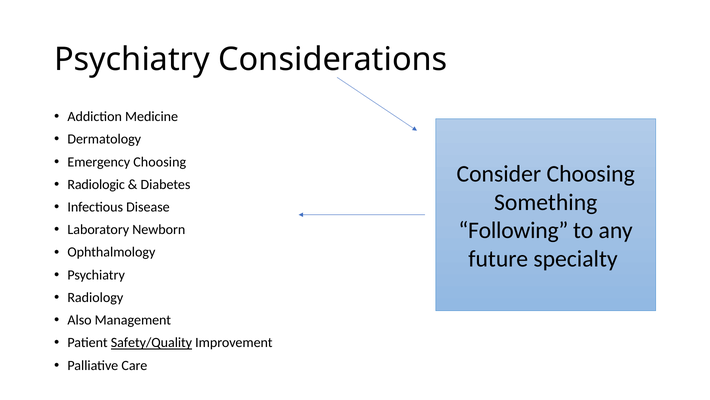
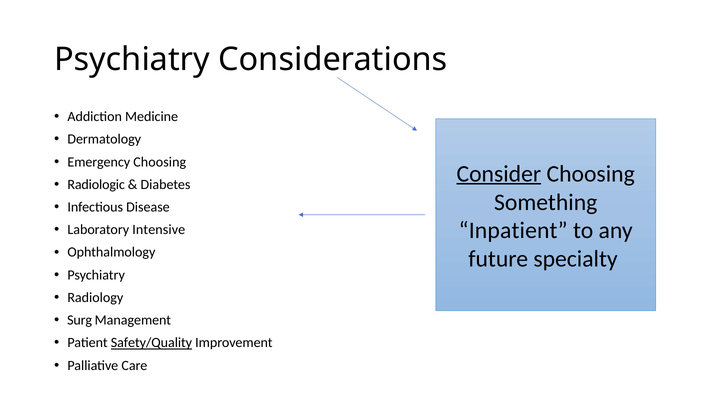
Consider underline: none -> present (499, 173)
Following: Following -> Inpatient (513, 230)
Newborn: Newborn -> Intensive (159, 229)
Also: Also -> Surg (80, 320)
